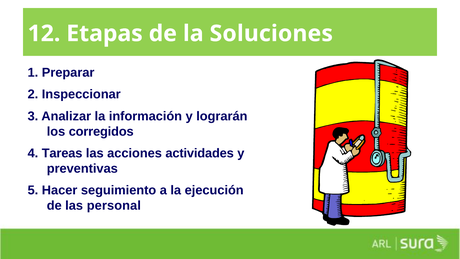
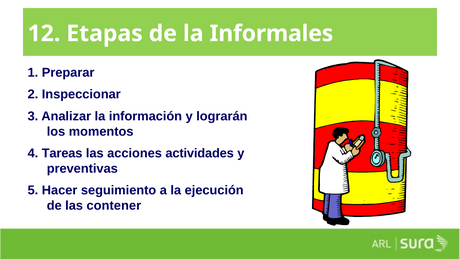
Soluciones: Soluciones -> Informales (271, 34)
corregidos: corregidos -> momentos (101, 131)
personal: personal -> contener (114, 206)
